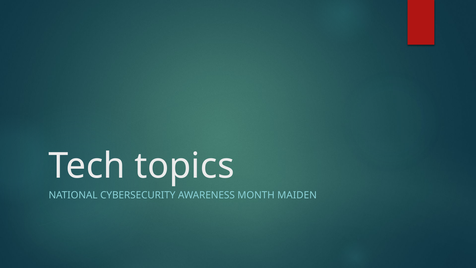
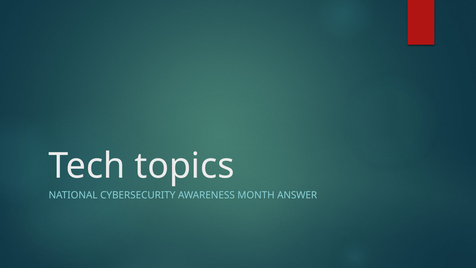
MAIDEN: MAIDEN -> ANSWER (297, 195)
